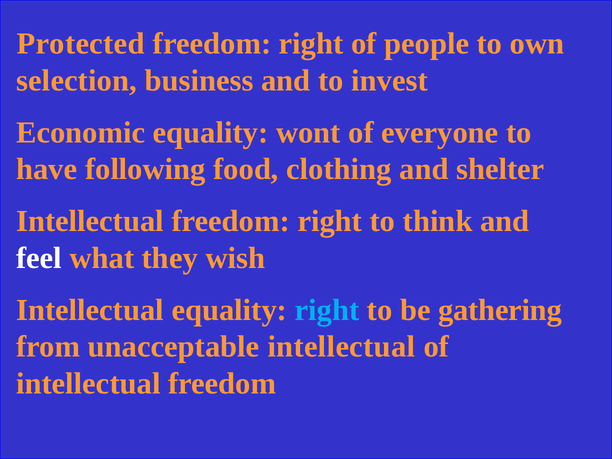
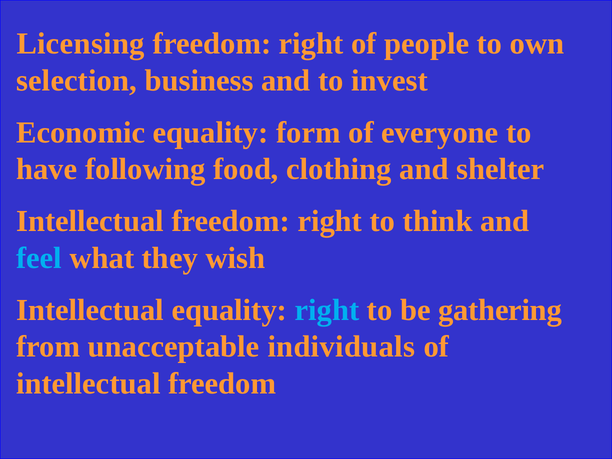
Protected: Protected -> Licensing (81, 44)
wont: wont -> form (308, 133)
feel colour: white -> light blue (39, 258)
unacceptable intellectual: intellectual -> individuals (341, 347)
